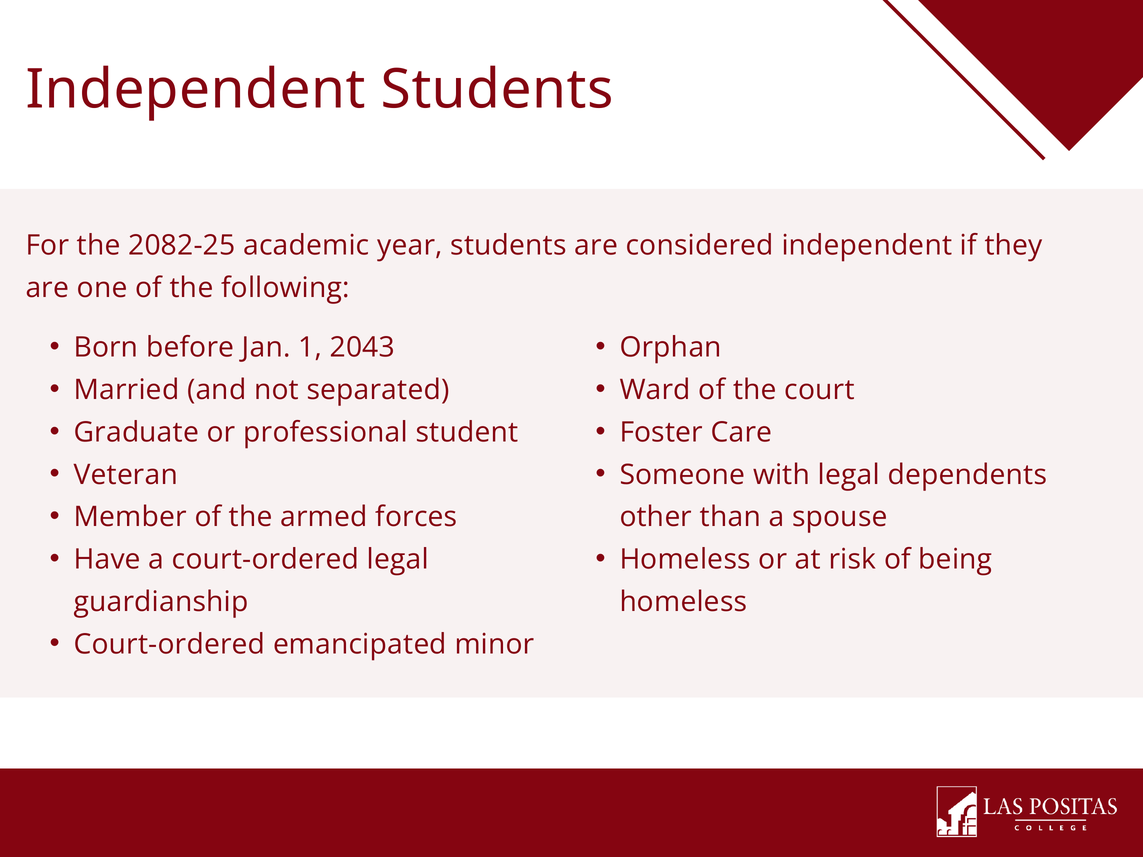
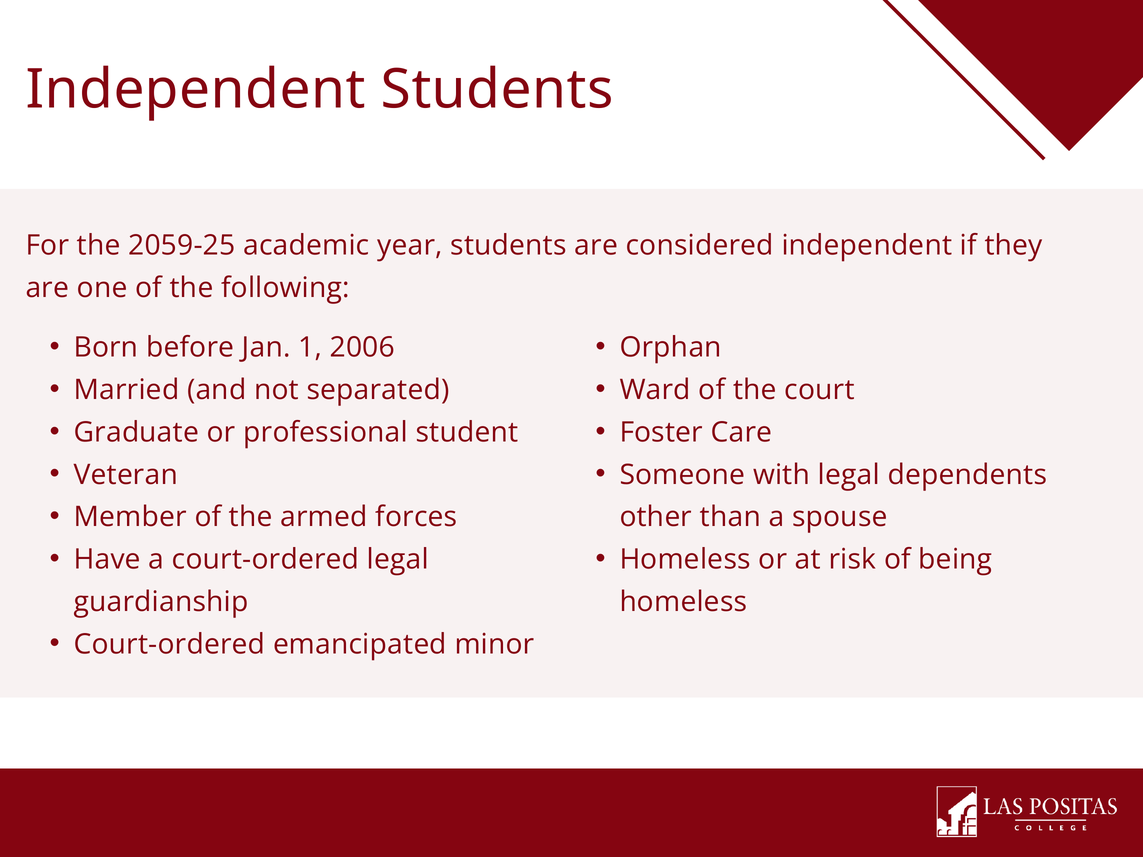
2082-25: 2082-25 -> 2059-25 (182, 246)
2043: 2043 -> 2006 (362, 348)
